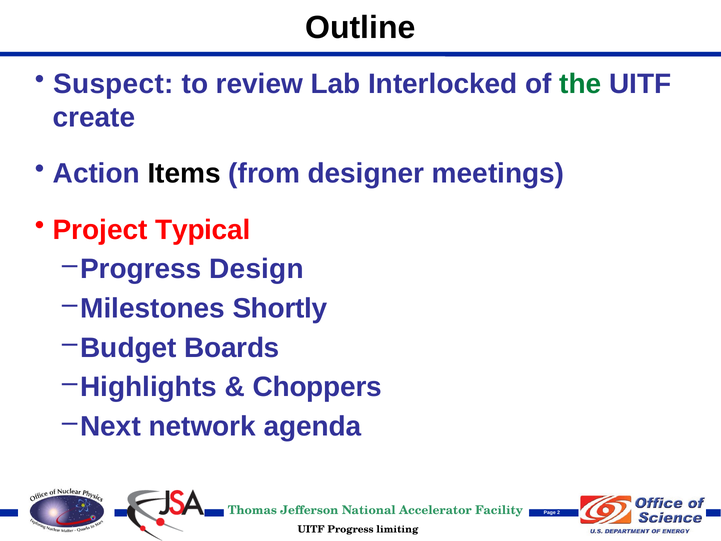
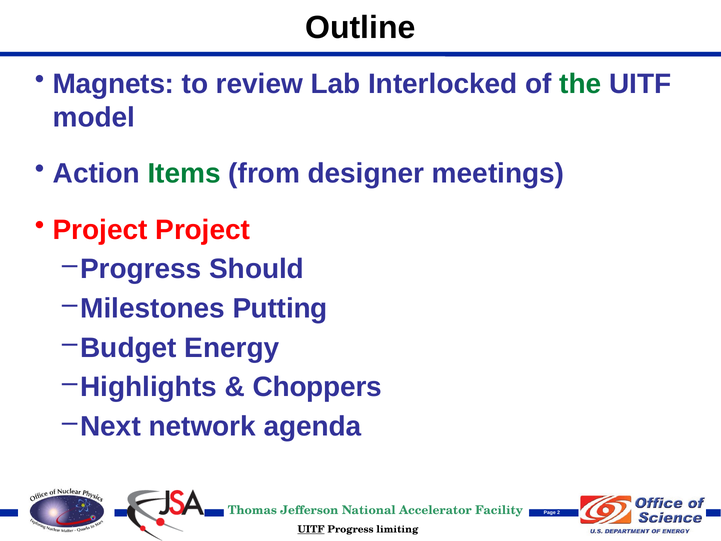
Suspect: Suspect -> Magnets (114, 84)
create: create -> model (94, 117)
Items colour: black -> green (184, 174)
Project Typical: Typical -> Project (203, 230)
Design: Design -> Should (257, 269)
Shortly: Shortly -> Putting (280, 308)
Boards: Boards -> Energy (232, 348)
UITF underline: none -> present (311, 529)
